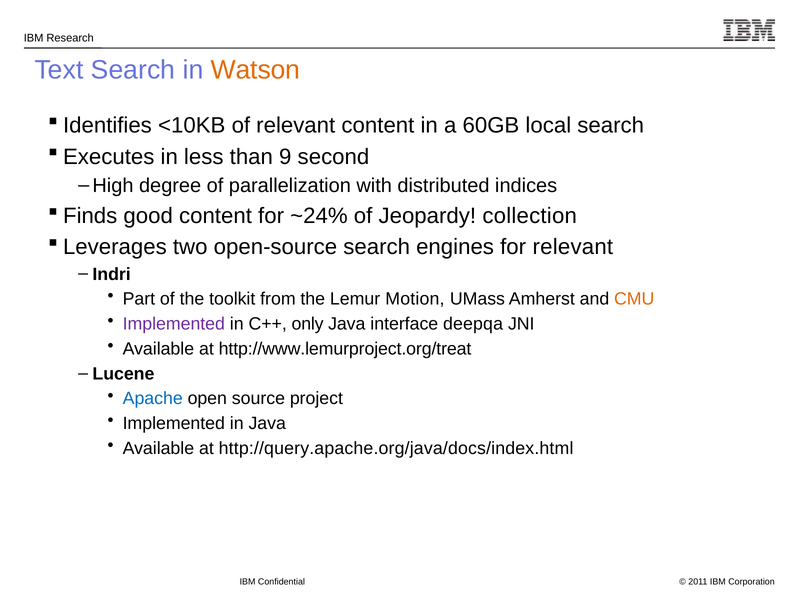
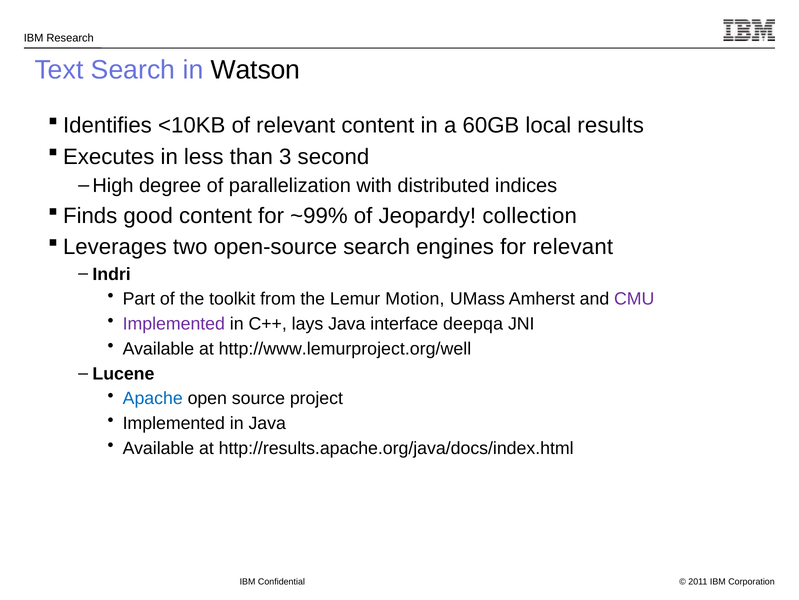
Watson colour: orange -> black (255, 70)
local search: search -> results (611, 125)
9: 9 -> 3 (285, 156)
~24%: ~24% -> ~99% (319, 216)
CMU colour: orange -> purple (634, 299)
only: only -> lays (307, 324)
http://www.lemurproject.org/treat: http://www.lemurproject.org/treat -> http://www.lemurproject.org/well (345, 348)
http://query.apache.org/java/docs/index.html: http://query.apache.org/java/docs/index.html -> http://results.apache.org/java/docs/index.html (396, 448)
